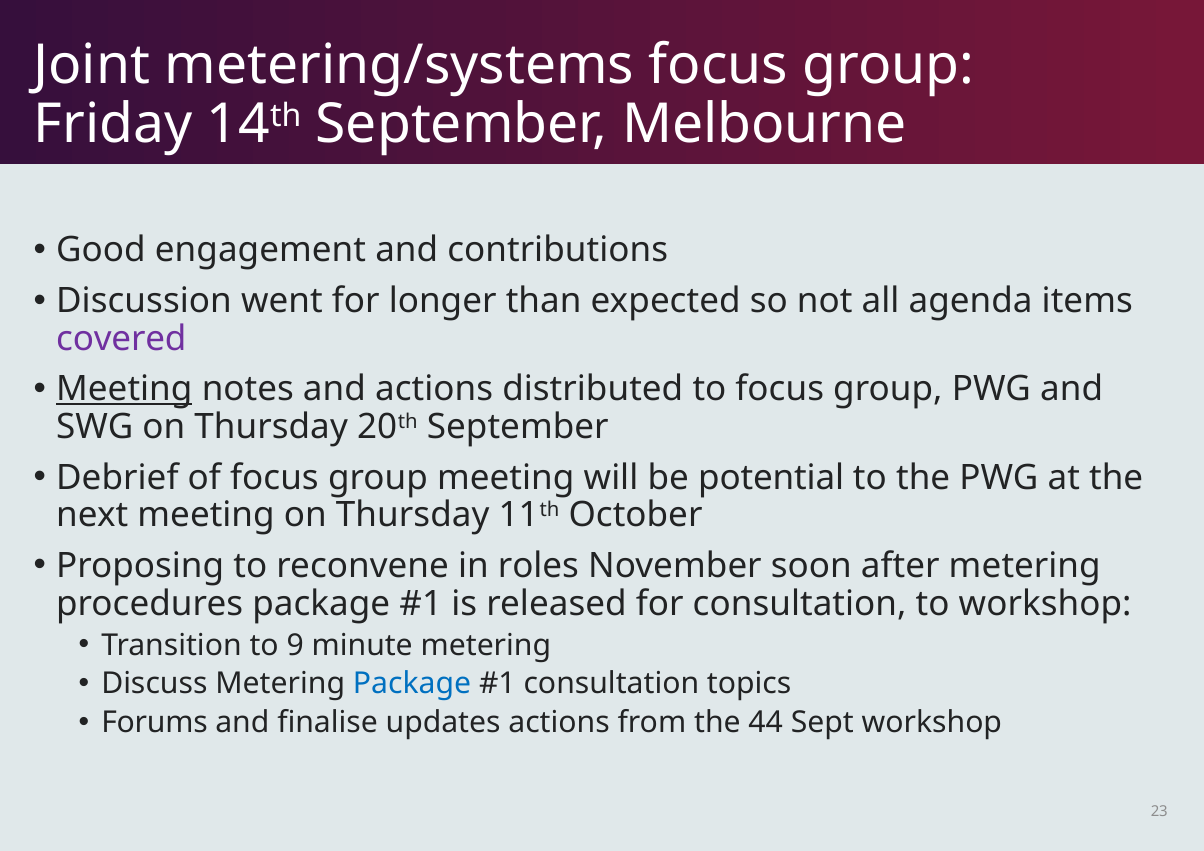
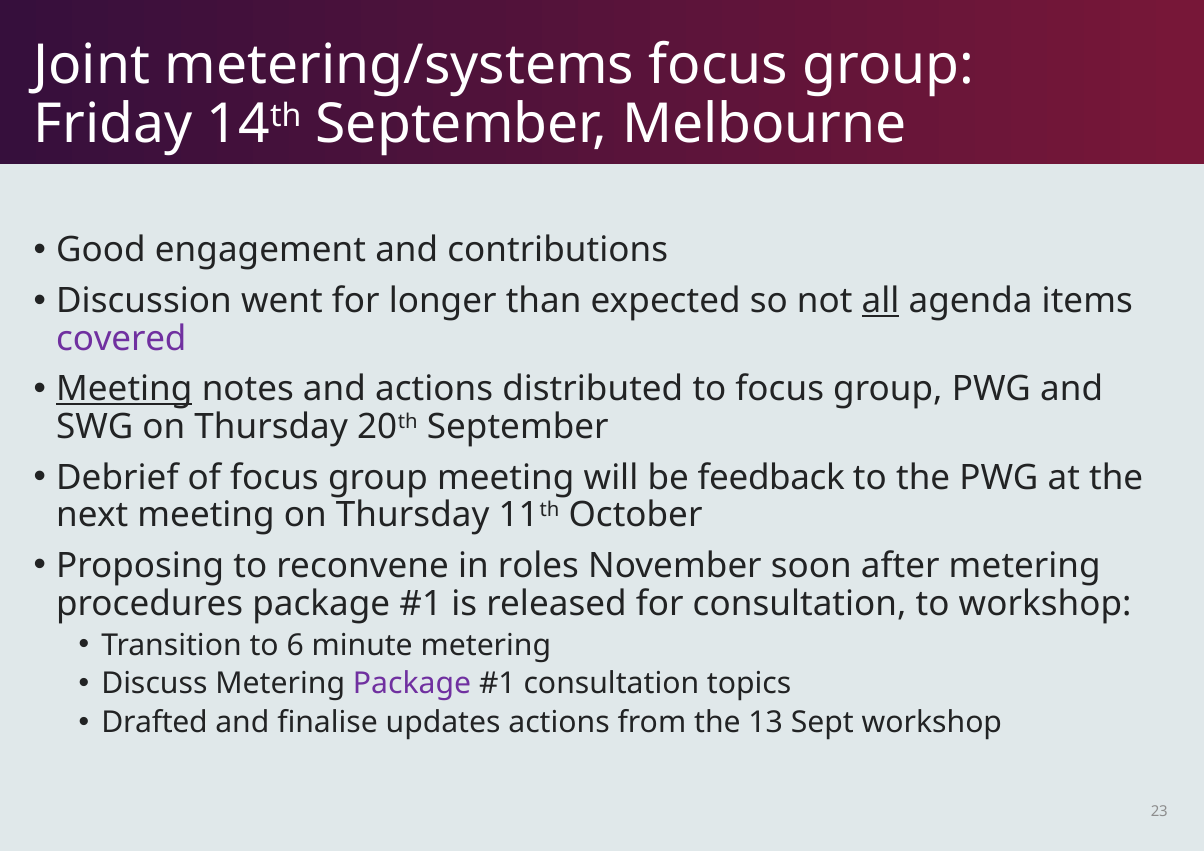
all underline: none -> present (881, 301)
potential: potential -> feedback (771, 478)
9: 9 -> 6 (295, 645)
Package colour: blue -> purple (412, 684)
Forums: Forums -> Drafted (155, 723)
44: 44 -> 13 (766, 723)
